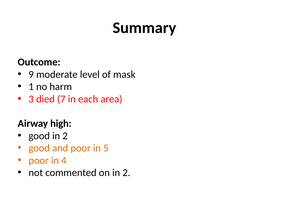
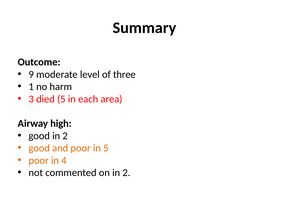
mask: mask -> three (124, 74)
died 7: 7 -> 5 (61, 99)
